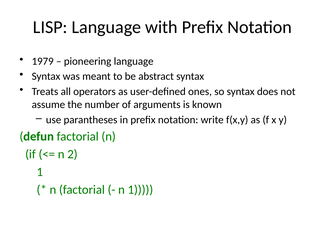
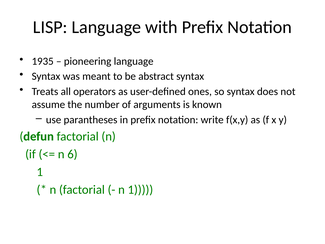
1979: 1979 -> 1935 (43, 61)
2: 2 -> 6 (72, 154)
